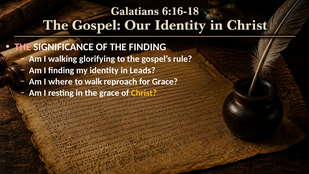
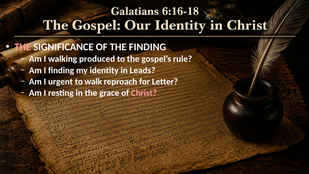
glorifying: glorifying -> produced (97, 59)
where: where -> urgent (61, 82)
for Grace: Grace -> Letter (165, 82)
Christ colour: yellow -> pink (144, 93)
